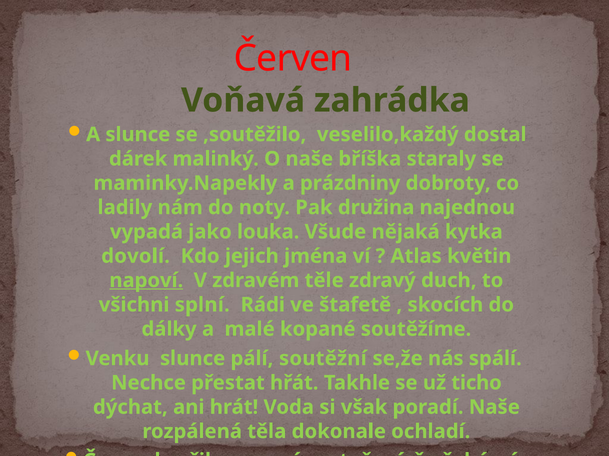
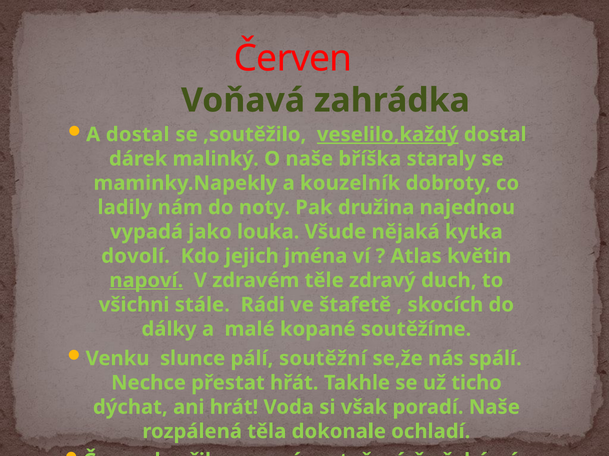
A slunce: slunce -> dostal (138, 135)
veselilo,každý underline: none -> present (388, 135)
a prázdniny: prázdniny -> kouzelník (350, 183)
splní: splní -> stále (202, 305)
